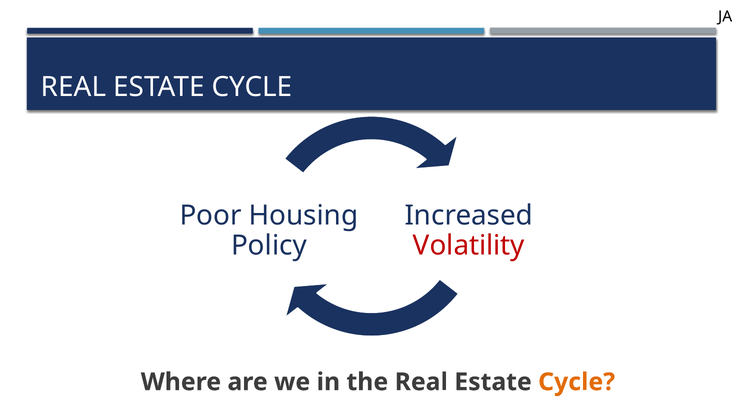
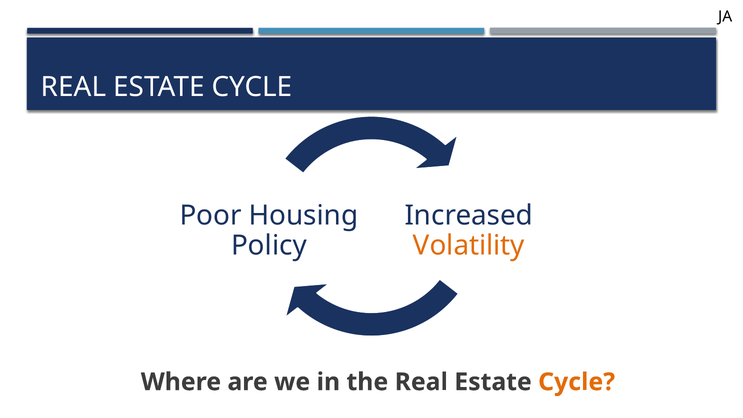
Volatility colour: red -> orange (469, 246)
